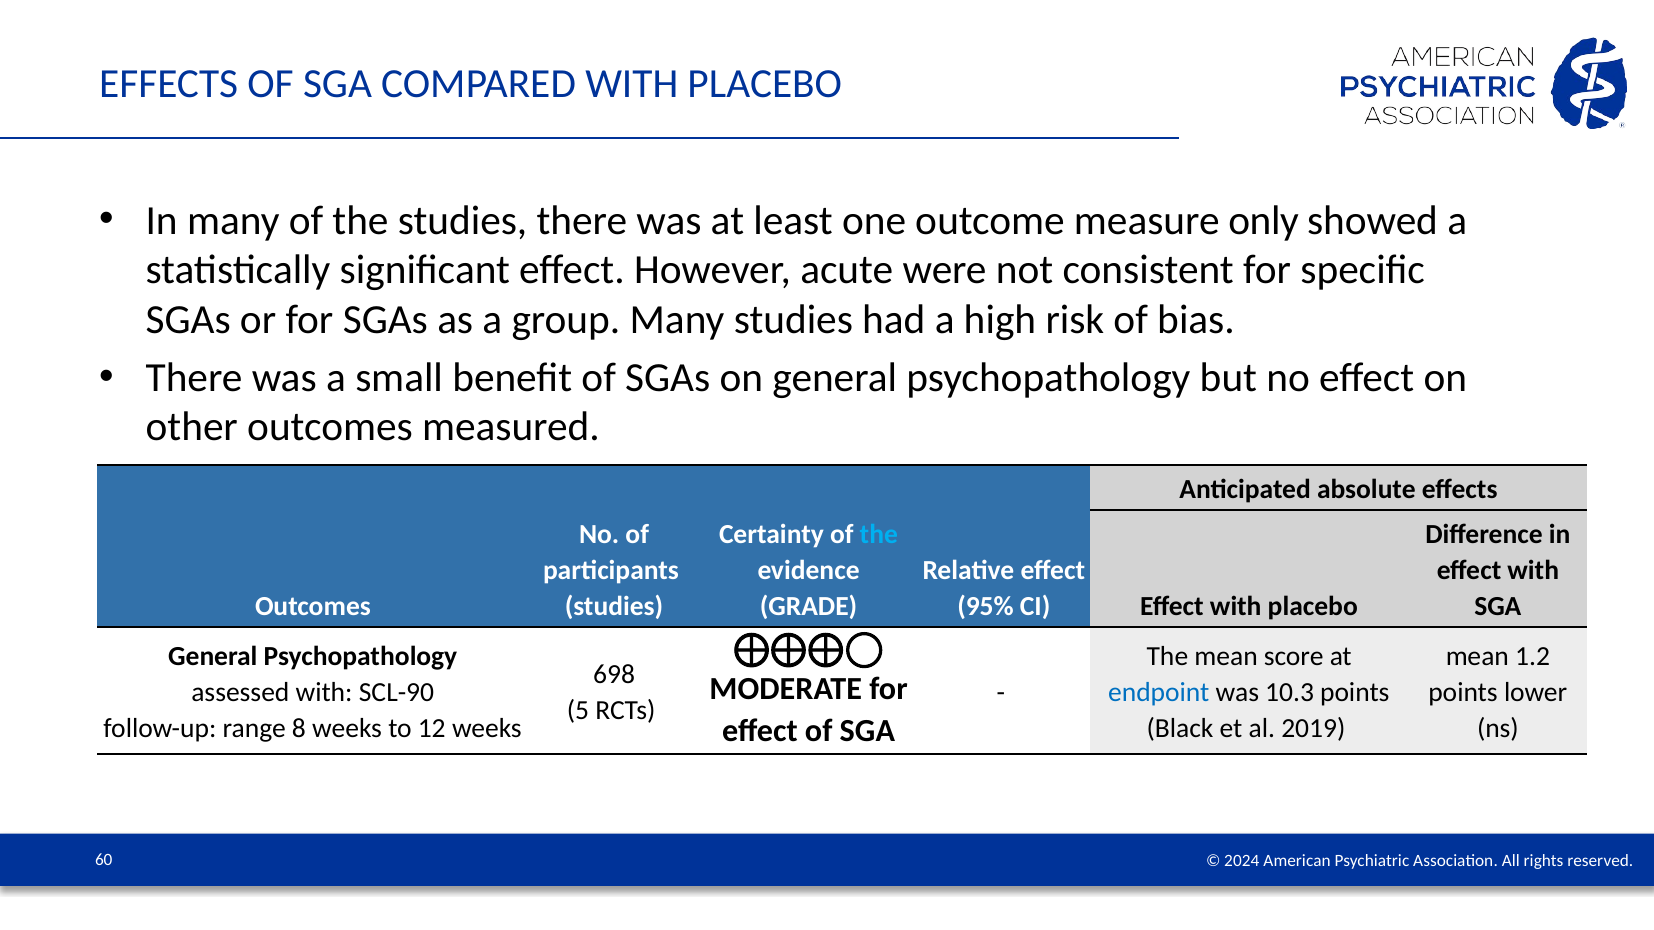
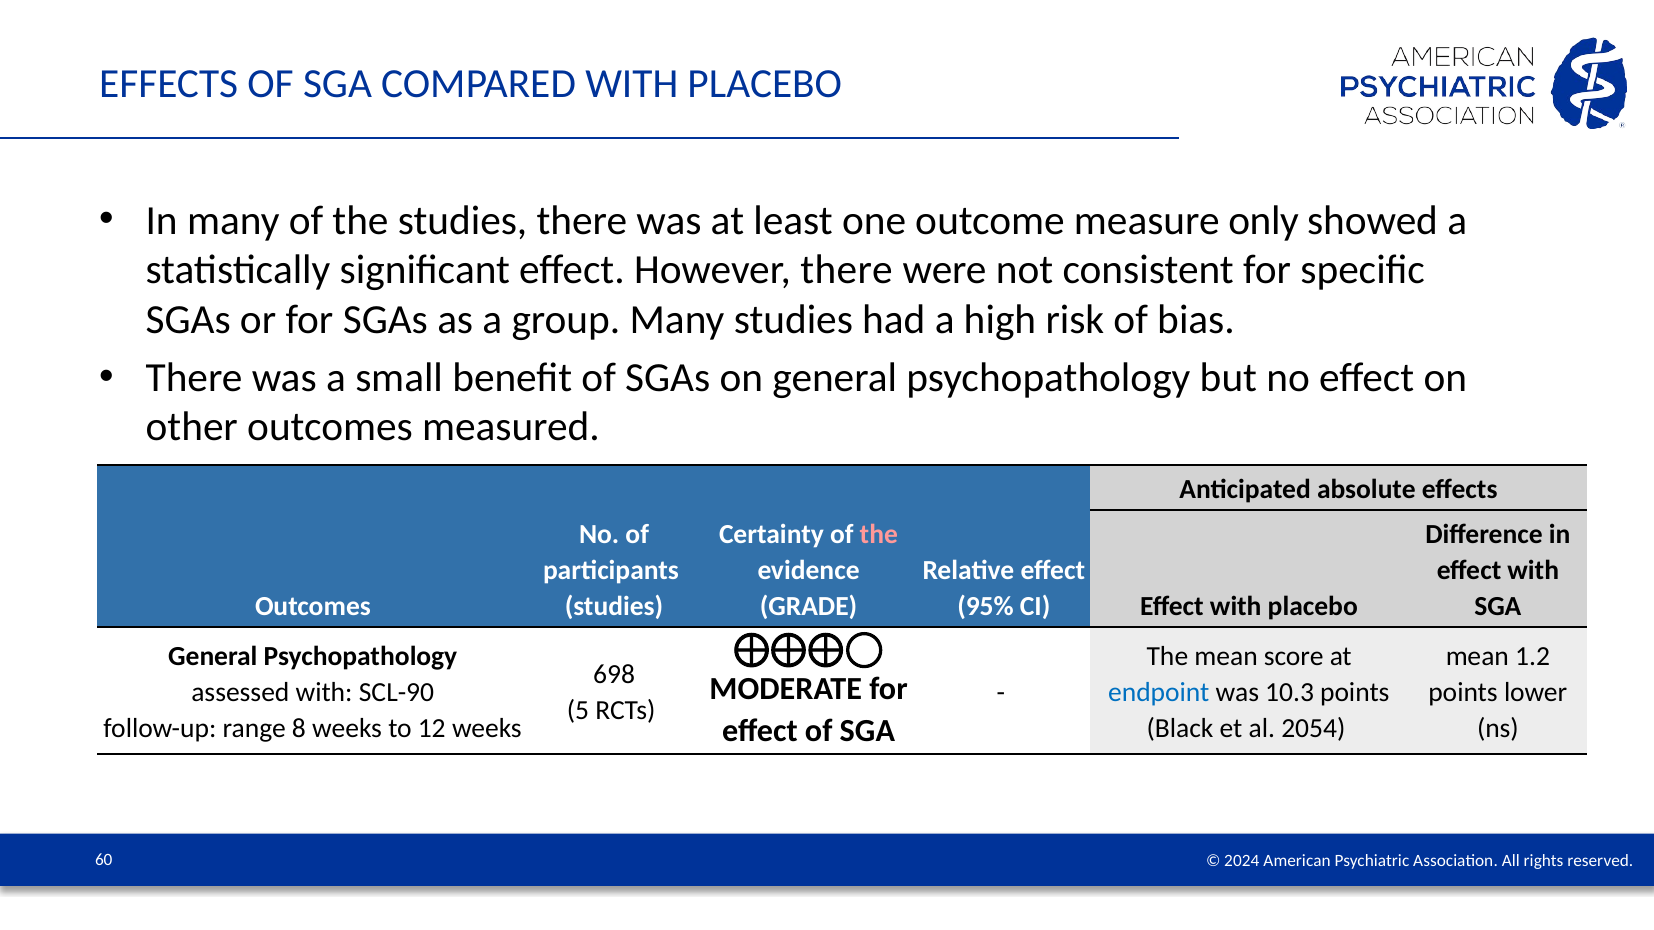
However acute: acute -> there (847, 270)
the colour: light blue -> pink (879, 534)
2019: 2019 -> 2054 (1313, 728)
